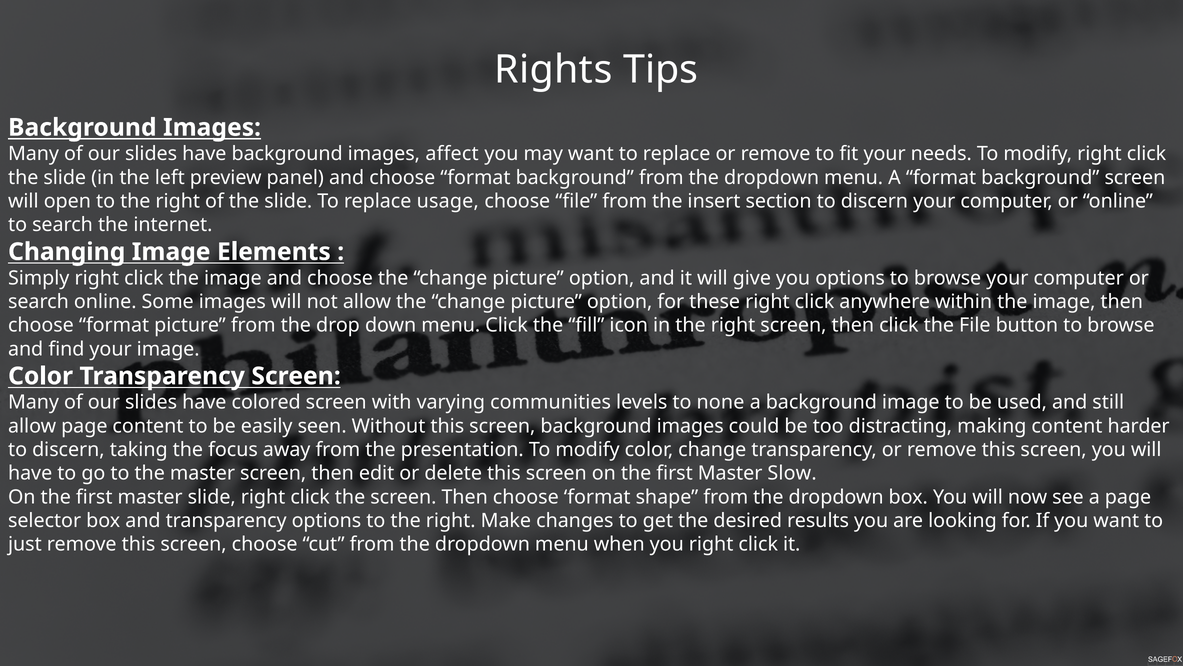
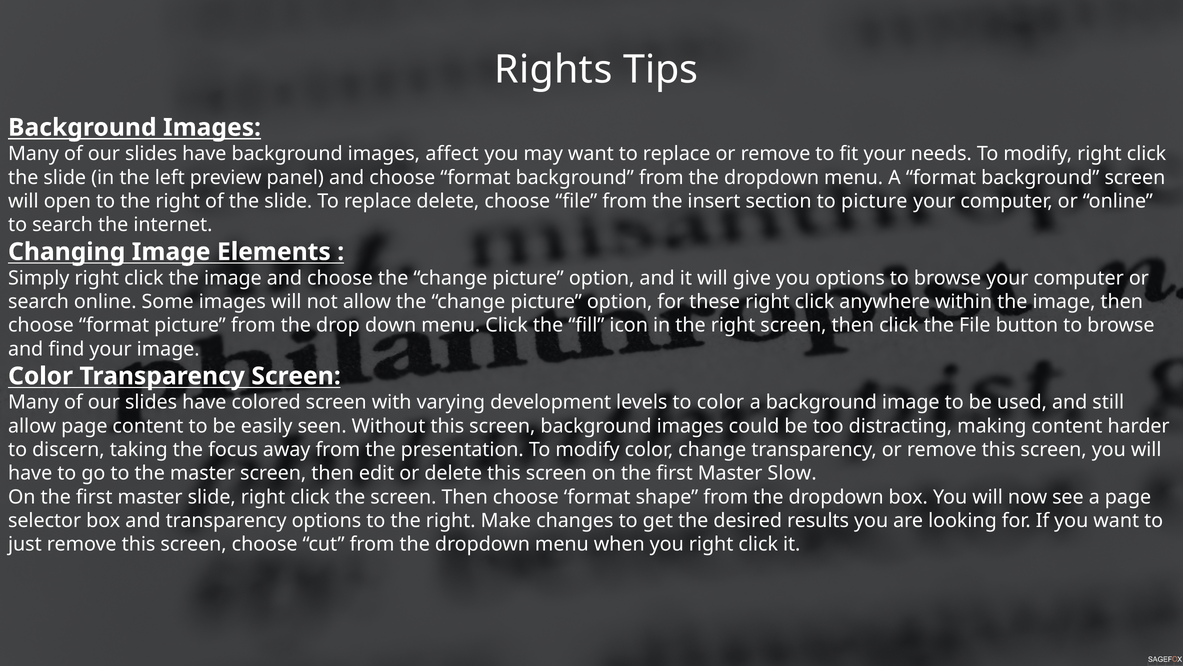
replace usage: usage -> delete (448, 201)
section to discern: discern -> picture (874, 201)
communities: communities -> development (551, 402)
to none: none -> color (720, 402)
